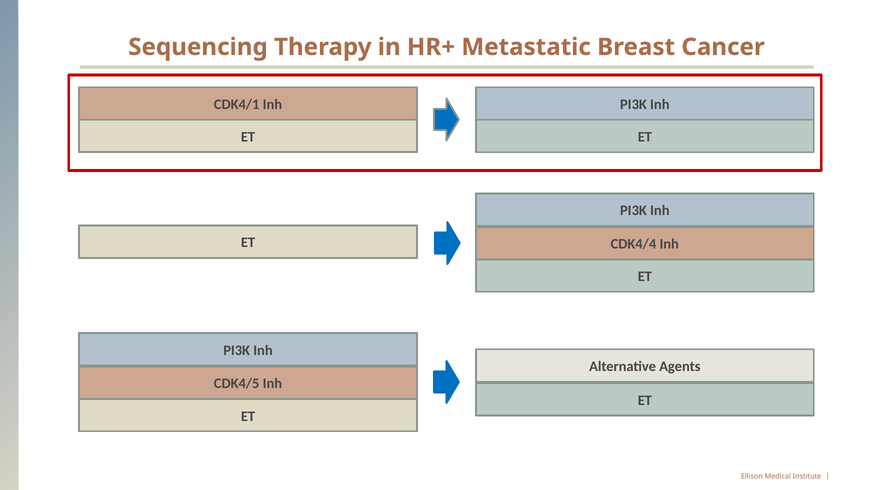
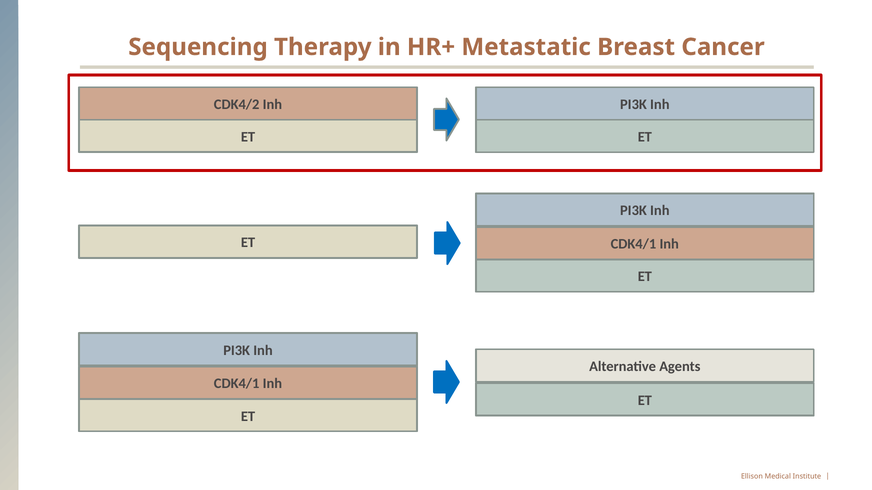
CDK4/1: CDK4/1 -> CDK4/2 (237, 105)
CDK4/4: CDK4/4 -> CDK4/1 (633, 244)
CDK4/5: CDK4/5 -> CDK4/1 (237, 384)
